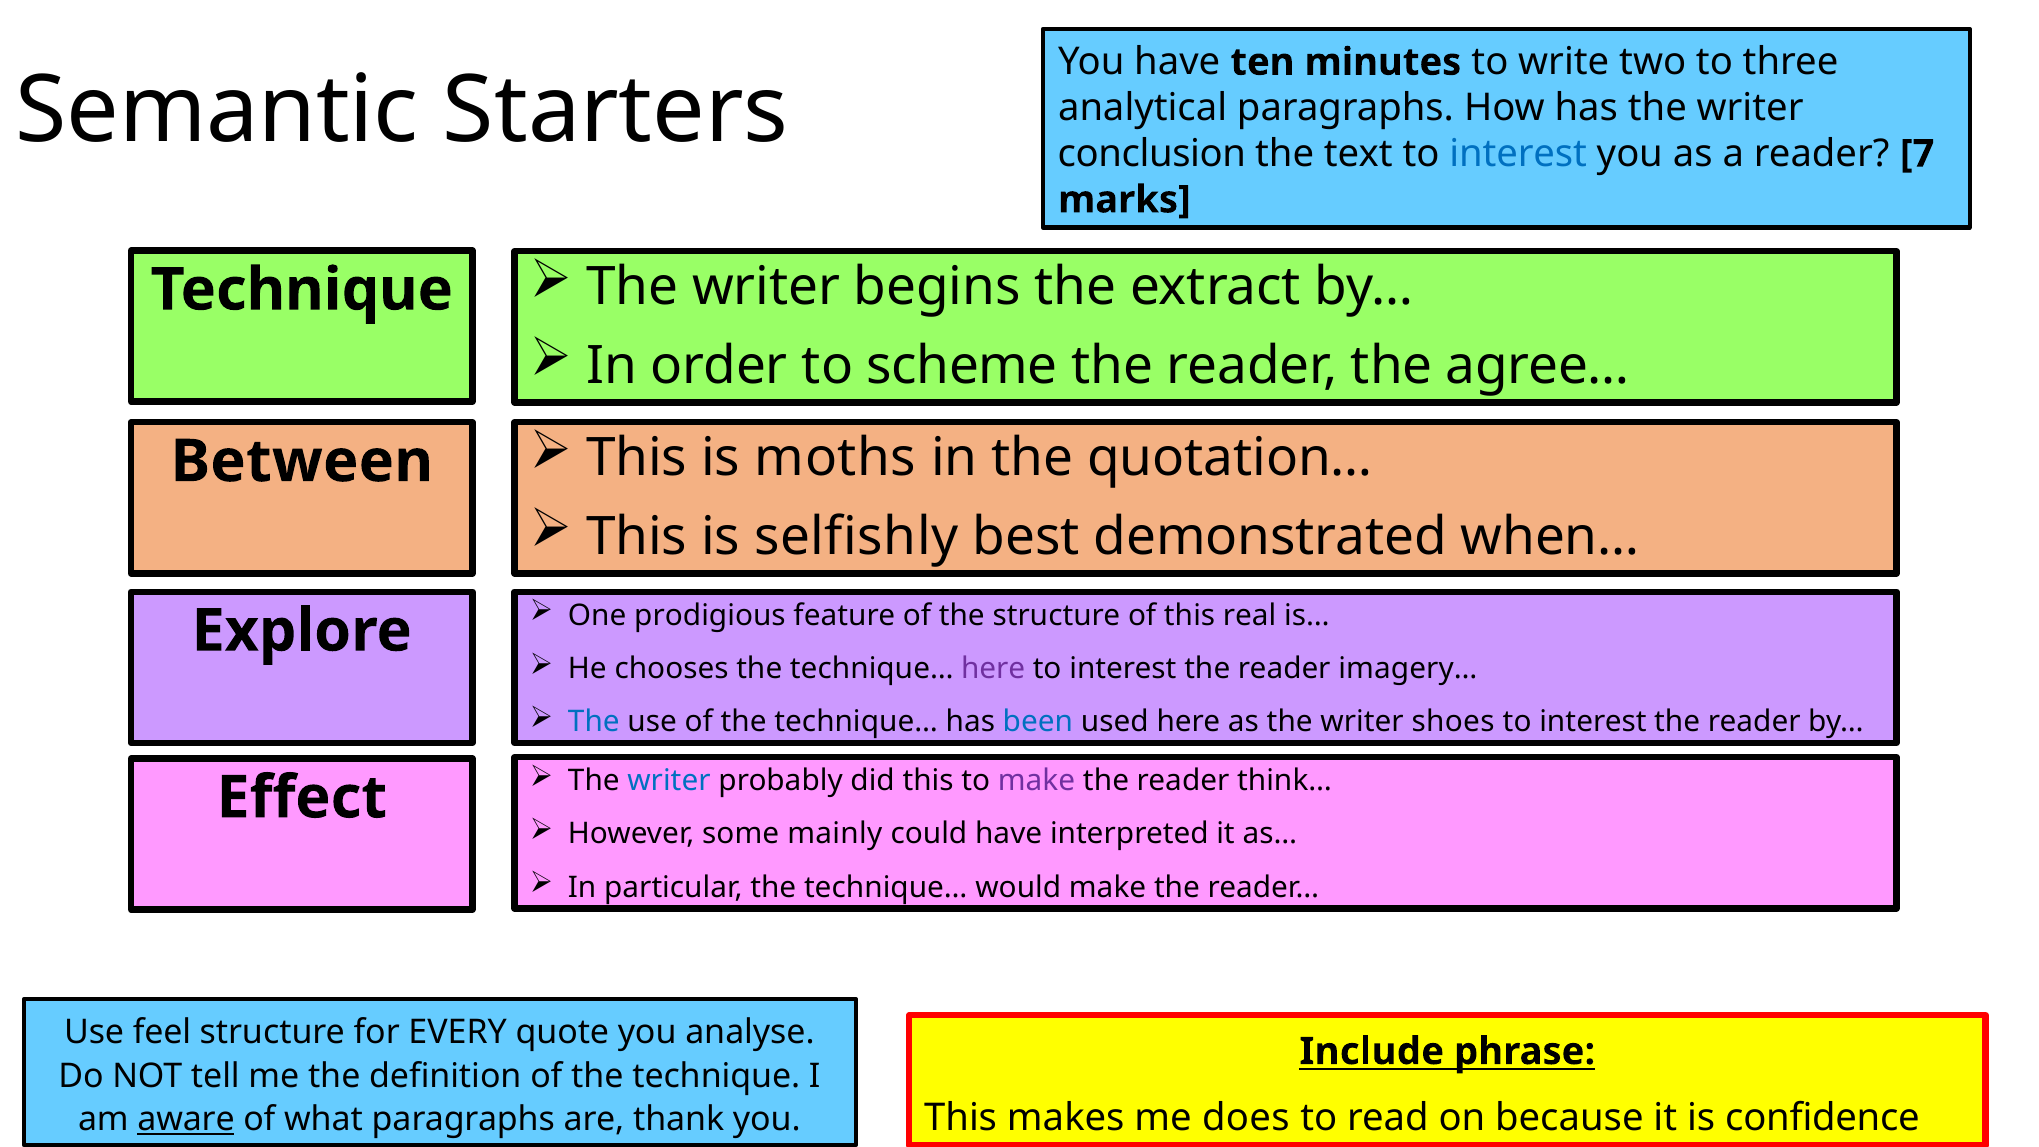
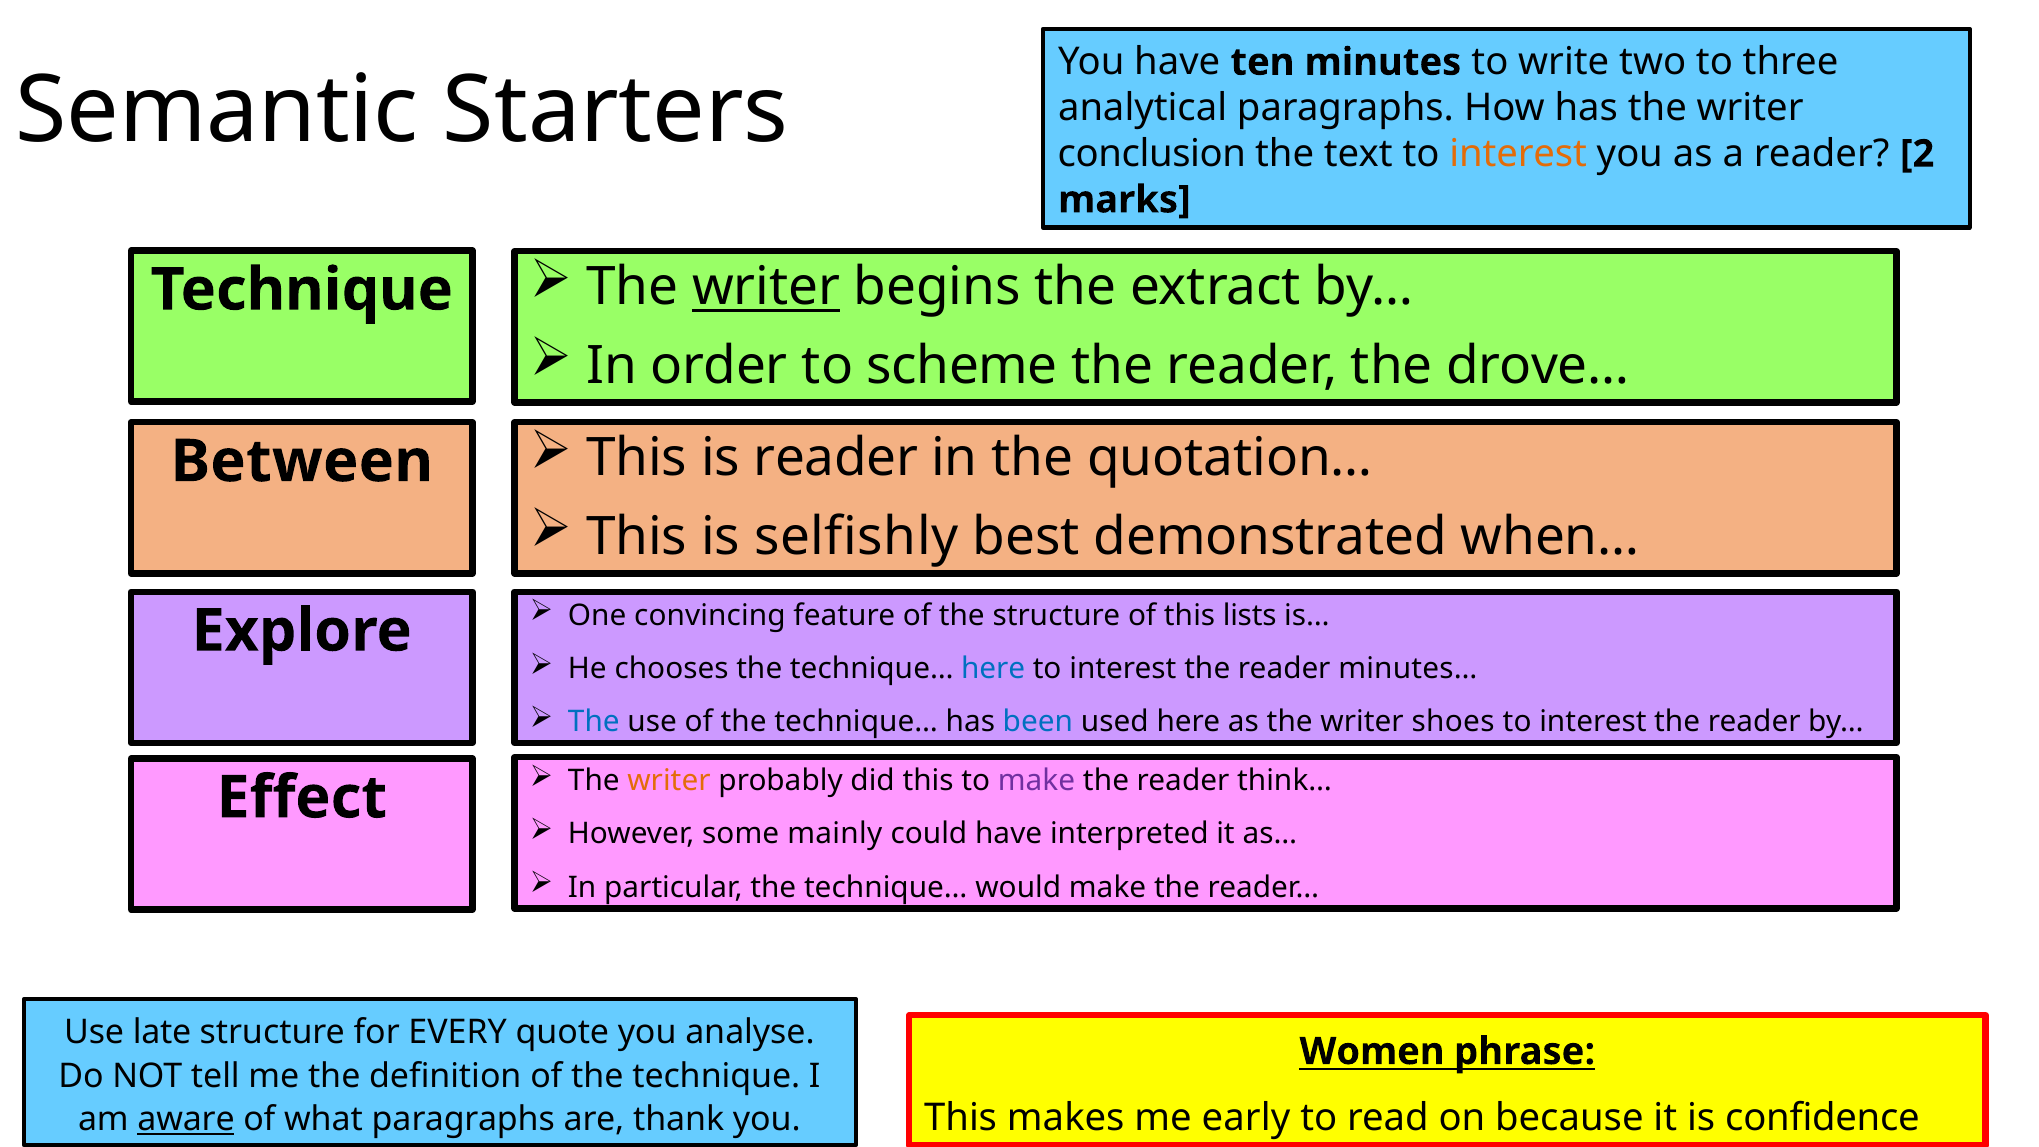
interest colour: blue -> orange (1518, 154)
7: 7 -> 2 (1917, 154)
writer underline: none -> present (766, 287)
agree…: agree… -> drove… (1538, 366)
is moths: moths -> reader (836, 458)
prodigious: prodigious -> convincing (710, 615)
real: real -> lists (1250, 615)
here colour: purple -> blue (993, 669)
imagery…: imagery… -> minutes… (1408, 669)
writer colour: blue -> orange (669, 781)
feel: feel -> late (162, 1032)
Include: Include -> Women (1372, 1051)
does: does -> early (1246, 1118)
